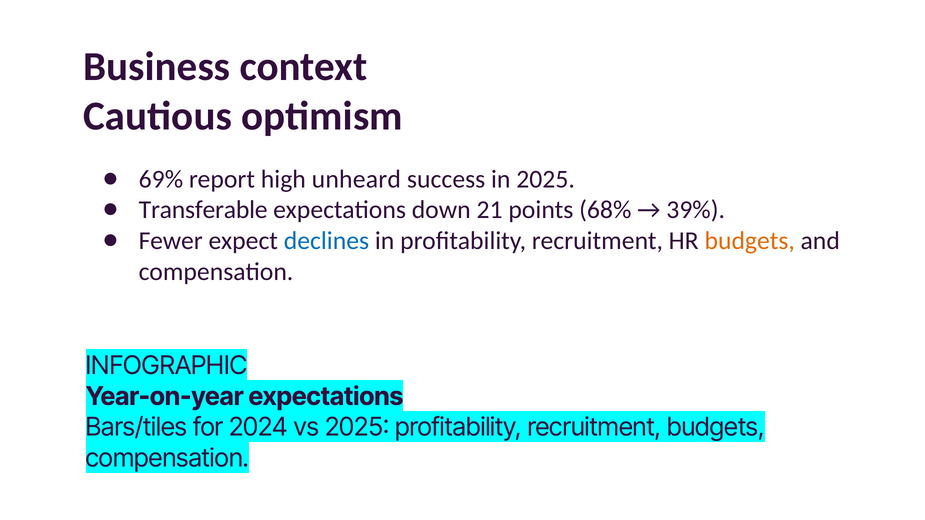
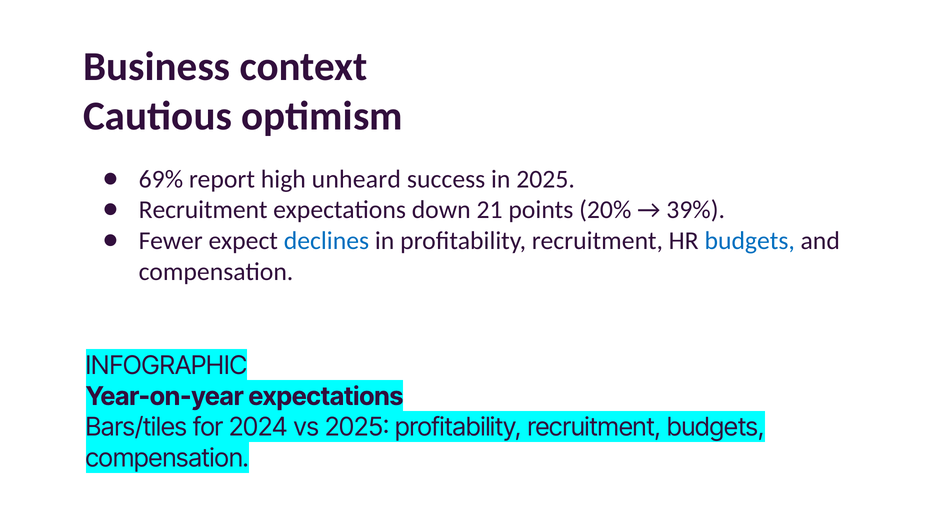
Transferable: Transferable -> Recruitment (203, 210)
68%: 68% -> 20% (605, 210)
budgets colour: orange -> blue (750, 241)
